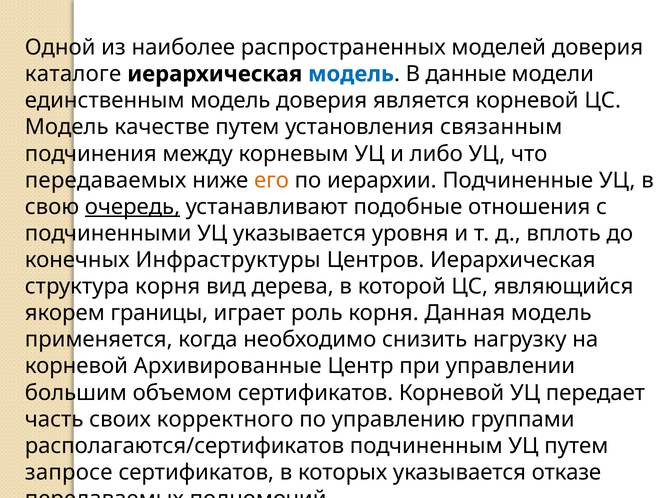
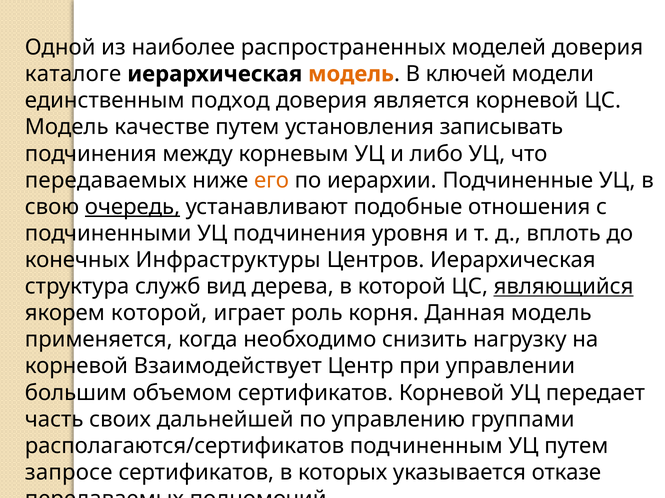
модель colour: blue -> orange (351, 74)
данные: данные -> ключей (466, 74)
единственным модель: модель -> подход (230, 101)
связанным: связанным -> записывать (501, 127)
УЦ указывается: указывается -> подчинения (300, 234)
структура корня: корня -> служб (168, 287)
являющийся underline: none -> present (564, 287)
якорем границы: границы -> которой (159, 314)
Архивированные: Архивированные -> Взаимодействует (228, 367)
корректного: корректного -> дальнейшей (225, 420)
